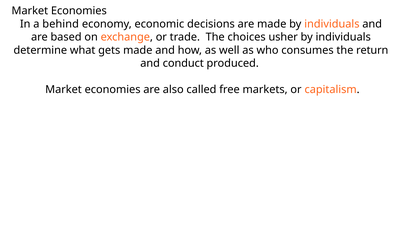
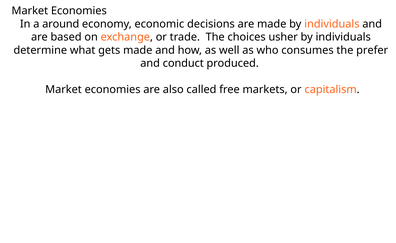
behind: behind -> around (61, 24)
return: return -> prefer (372, 50)
